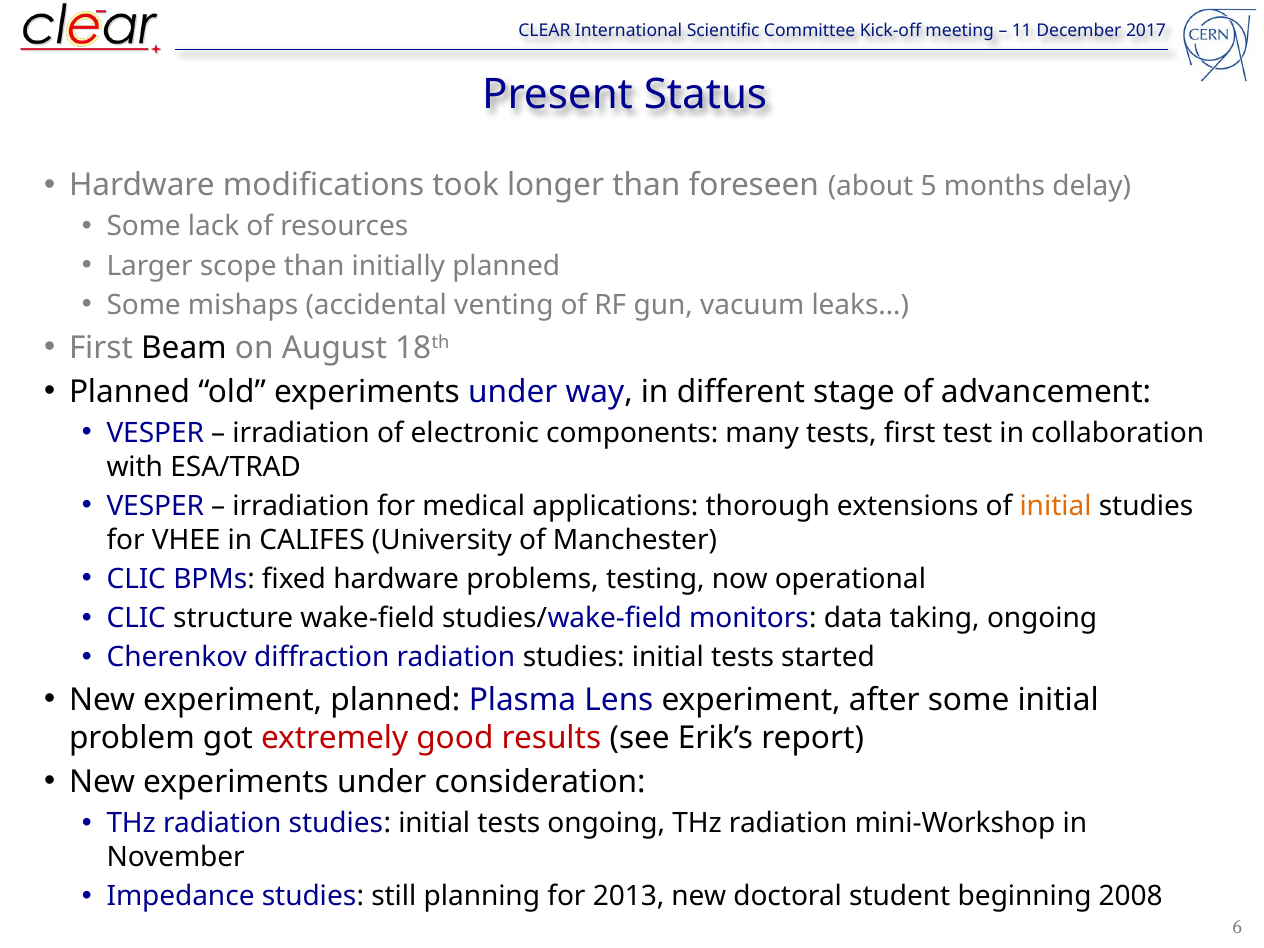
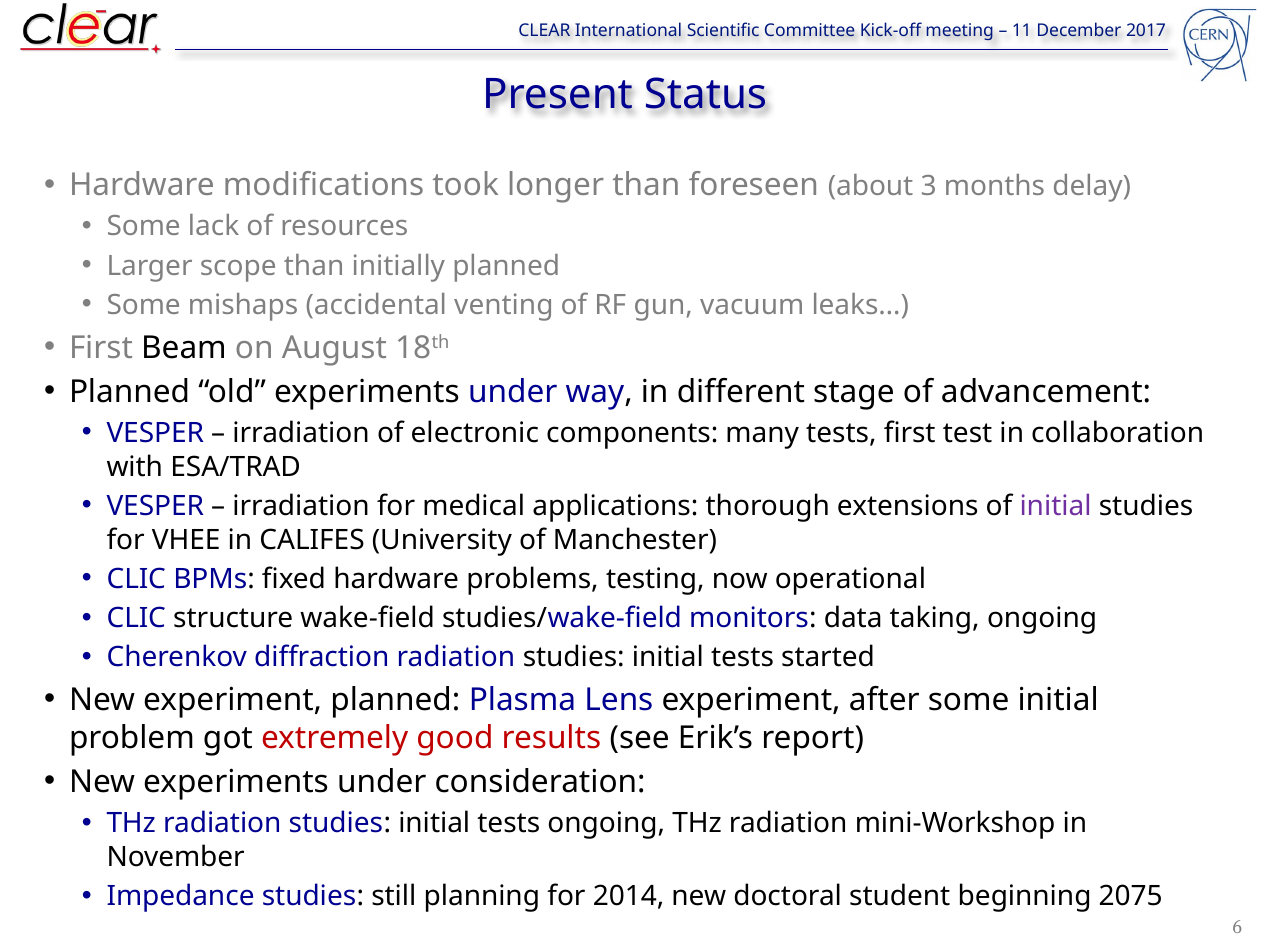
5: 5 -> 3 (929, 187)
initial colour: orange -> purple (1056, 506)
2013: 2013 -> 2014 (629, 896)
2008: 2008 -> 2075 (1131, 896)
